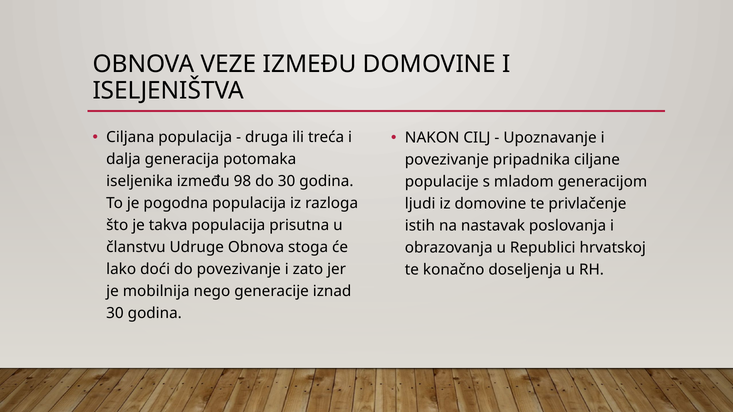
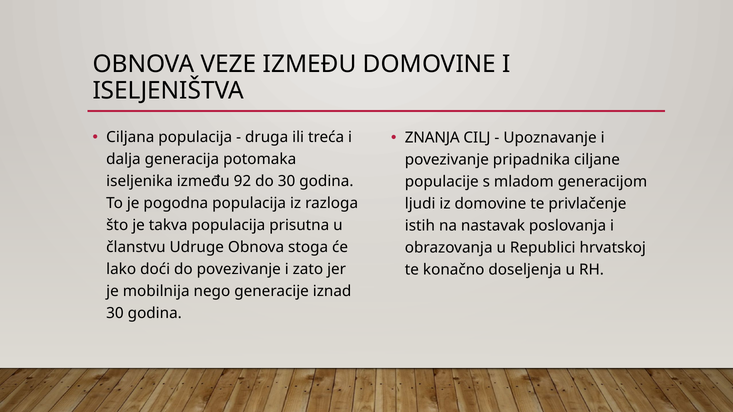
NAKON: NAKON -> ZNANJA (432, 138)
98: 98 -> 92 (242, 182)
